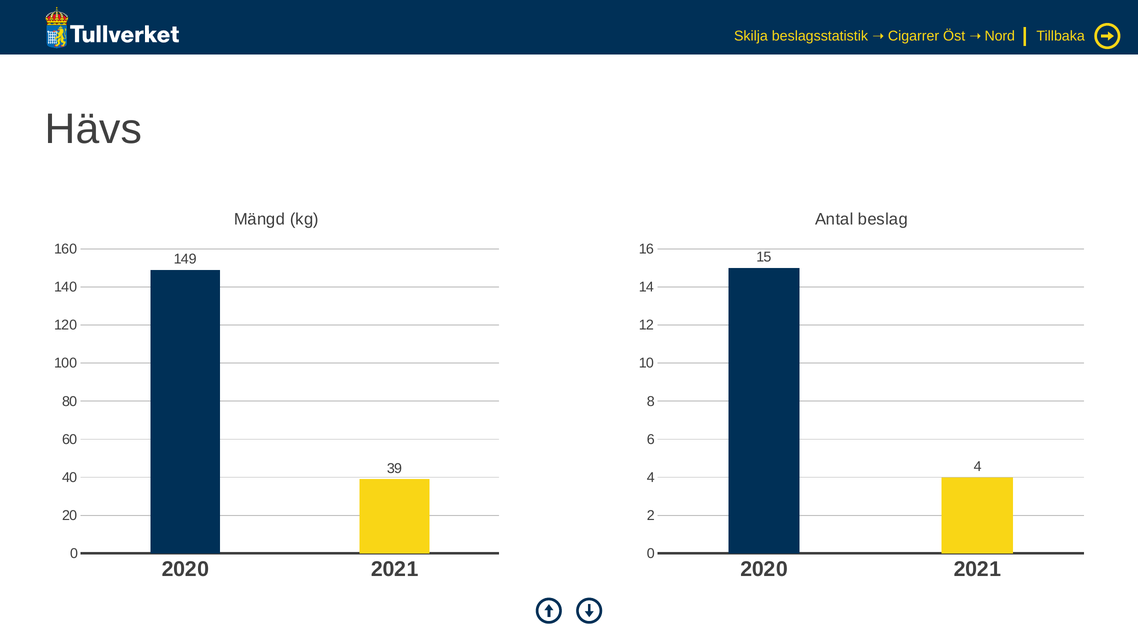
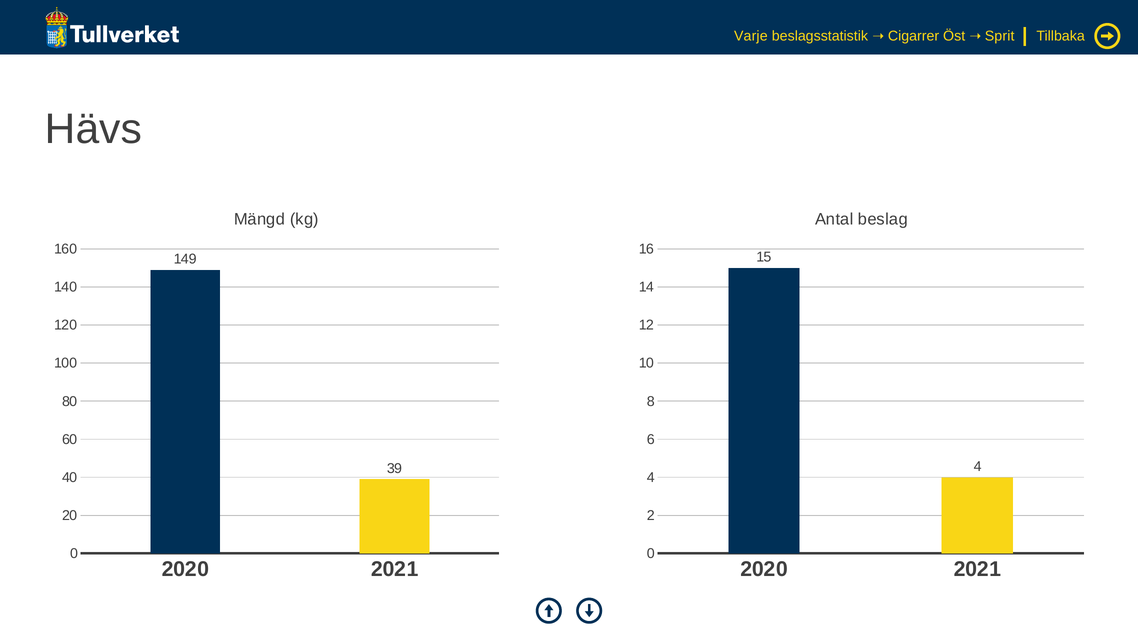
Skilja: Skilja -> Varje (751, 36)
Nord: Nord -> Sprit (1000, 36)
